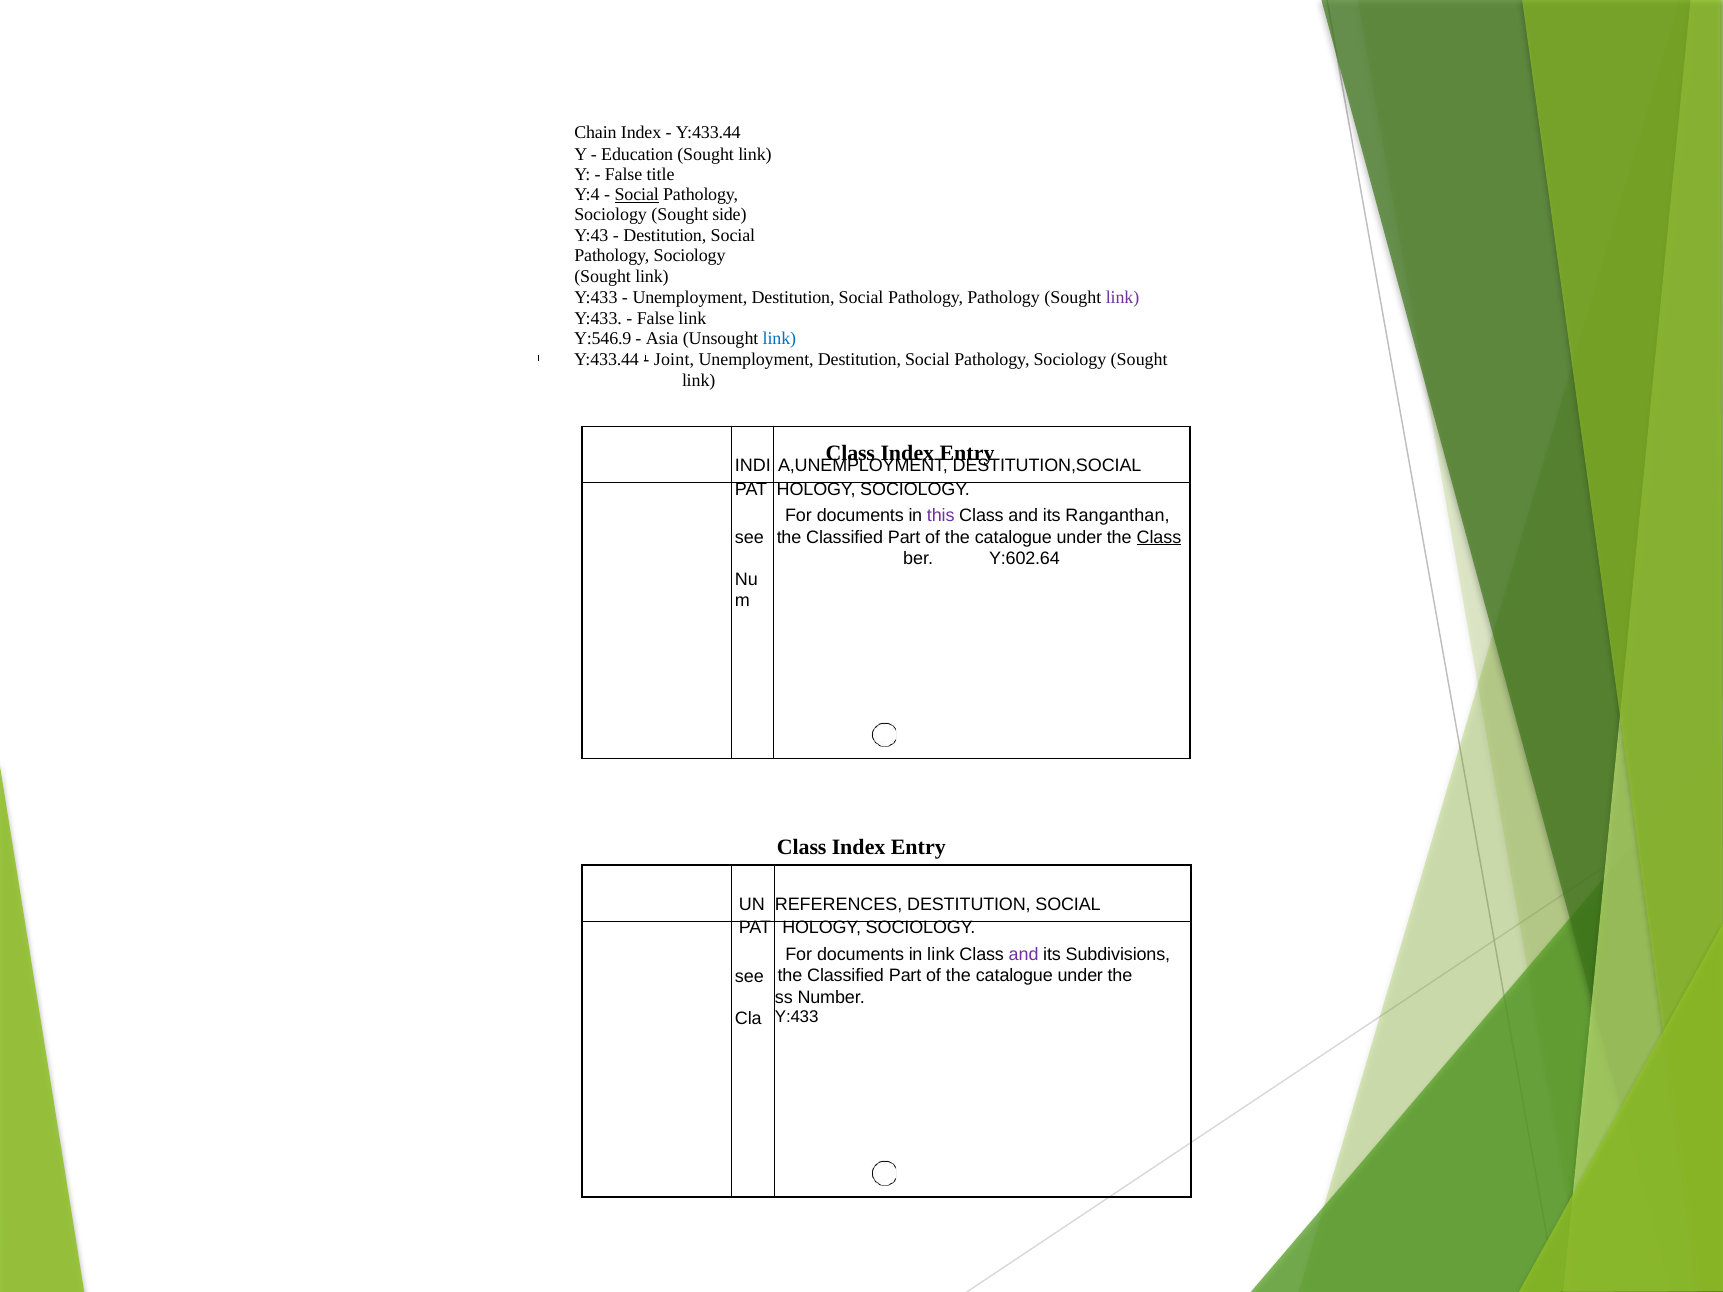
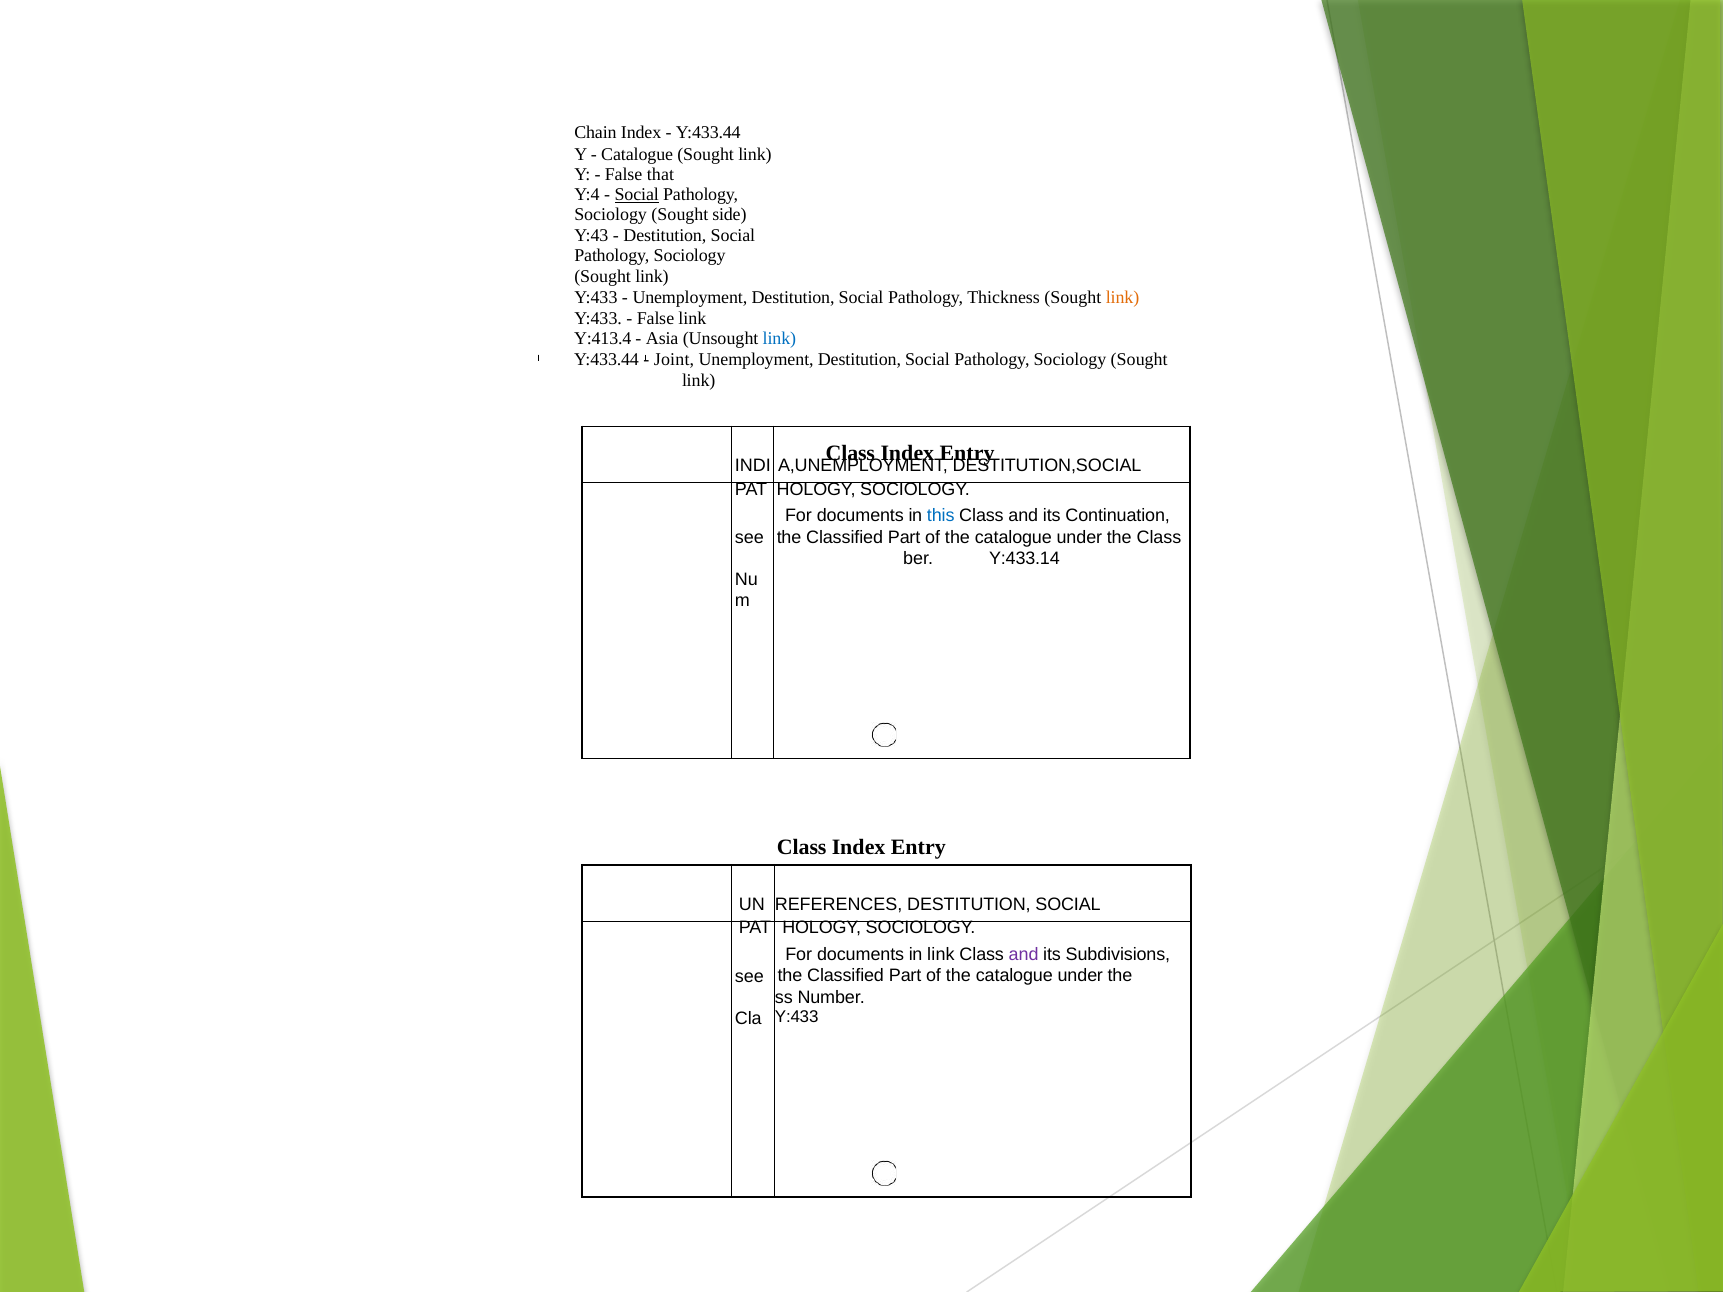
Education: Education -> Catalogue (637, 155)
title: title -> that (660, 175)
Pathology Pathology: Pathology -> Thickness (1004, 298)
link colour: purple -> orange (1123, 298)
Y:546.9: Y:546.9 -> Y:413.4 (603, 338)
this colour: purple -> blue (941, 516)
Ranganthan: Ranganthan -> Continuation (1118, 516)
Class underline: present -> none (1159, 537)
Y:602.64: Y:602.64 -> Y:433.14 (1024, 558)
